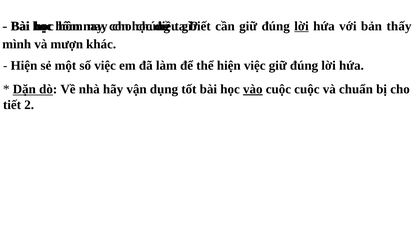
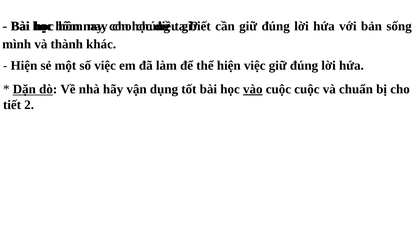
lời underline: present -> none (302, 26)
thấy: thấy -> sống (399, 26)
mượn: mượn -> thành (67, 44)
